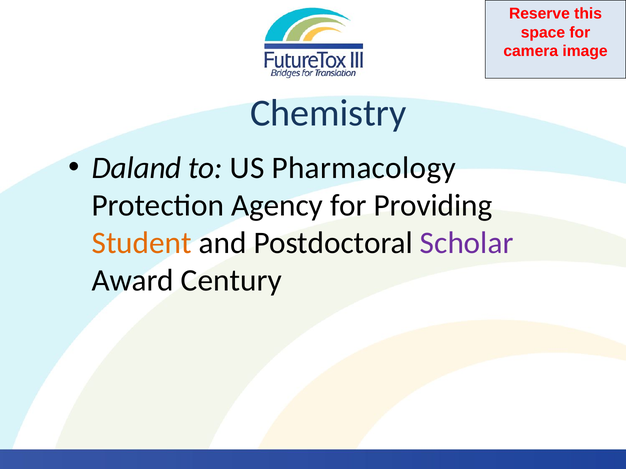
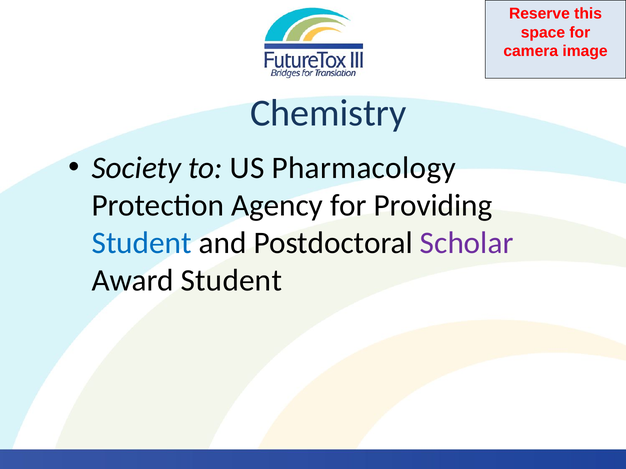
Daland: Daland -> Society (137, 168)
Student colour: orange -> blue (142, 243)
Award Century: Century -> Student (231, 281)
